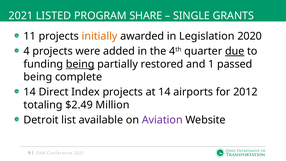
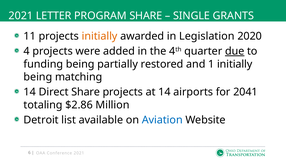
LISTED: LISTED -> LETTER (54, 16)
being underline: present -> none (80, 64)
1 passed: passed -> initially (235, 64)
complete: complete -> matching (79, 77)
Direct Index: Index -> Share (86, 92)
2012: 2012 -> 2041 (245, 92)
$2.49: $2.49 -> $2.86 (79, 105)
Aviation colour: purple -> blue (162, 120)
